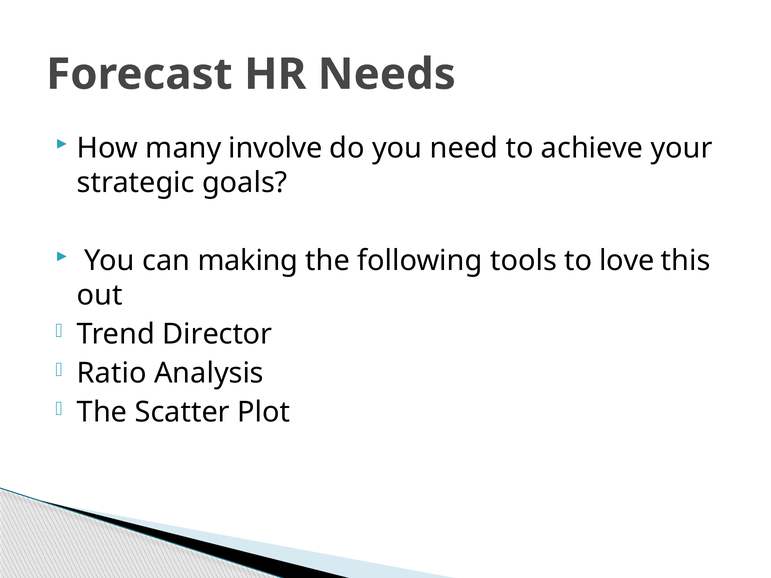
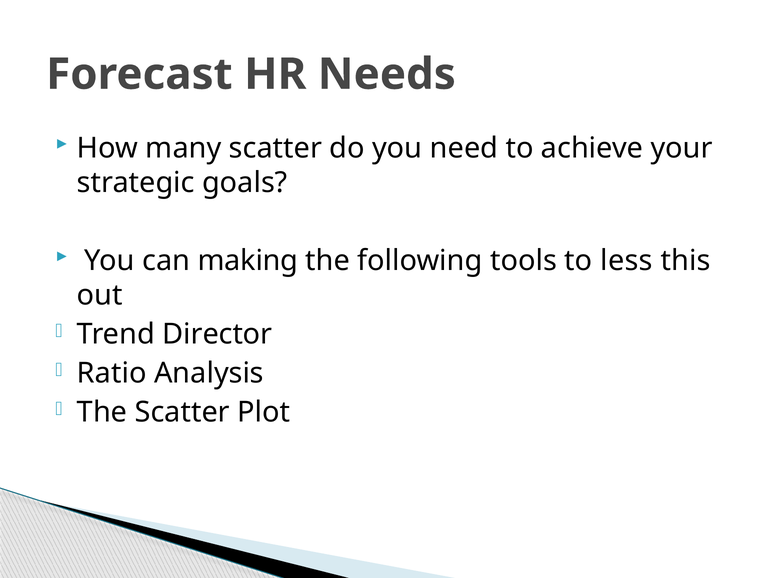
many involve: involve -> scatter (275, 148)
love: love -> less (626, 261)
